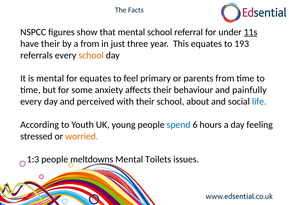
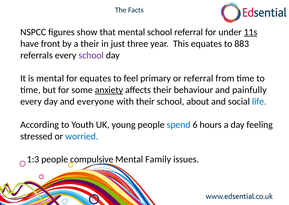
have their: their -> front (51, 44)
a from: from -> their (90, 44)
193: 193 -> 883 (242, 44)
school colour: orange -> purple (91, 55)
or parents: parents -> referral (198, 78)
anxiety underline: none -> present (109, 90)
perceived: perceived -> everyone (95, 101)
worried colour: orange -> blue (82, 136)
meltdowns: meltdowns -> compulsive (92, 159)
Toilets: Toilets -> Family (158, 159)
